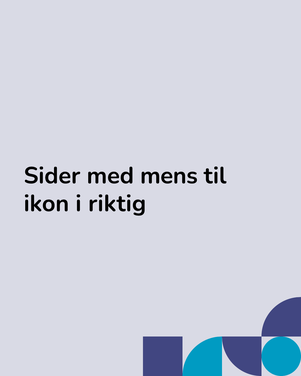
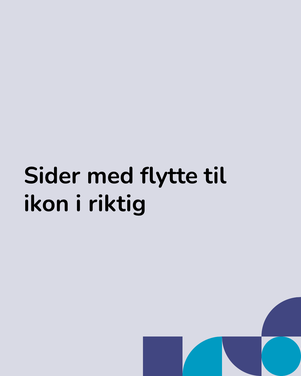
mens: mens -> flytte (169, 176)
